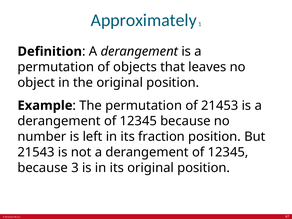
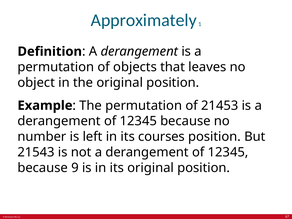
fraction: fraction -> courses (161, 137)
3: 3 -> 9 (75, 168)
